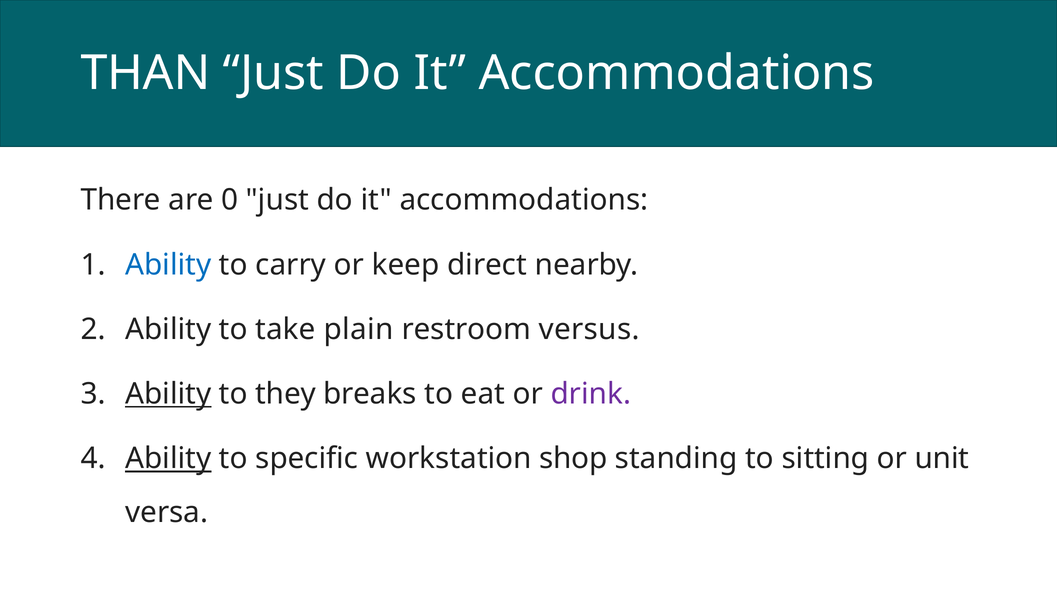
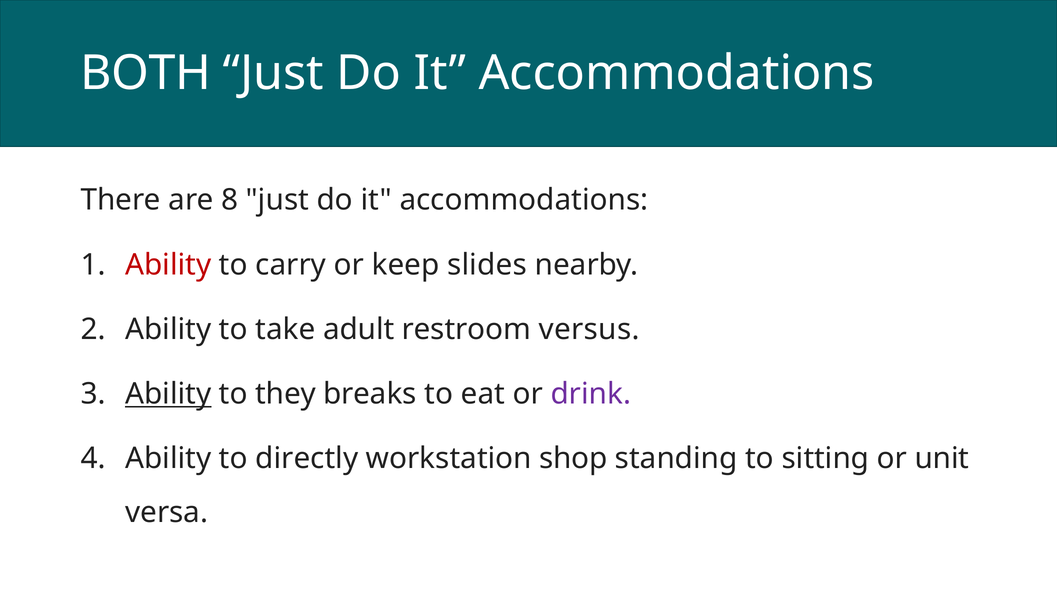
THAN: THAN -> BOTH (146, 73)
0: 0 -> 8 (230, 200)
Ability colour: blue -> red (168, 265)
direct: direct -> slides (487, 265)
plain: plain -> adult (359, 329)
Ability underline: present -> none (168, 458)
specific: specific -> directly (307, 458)
